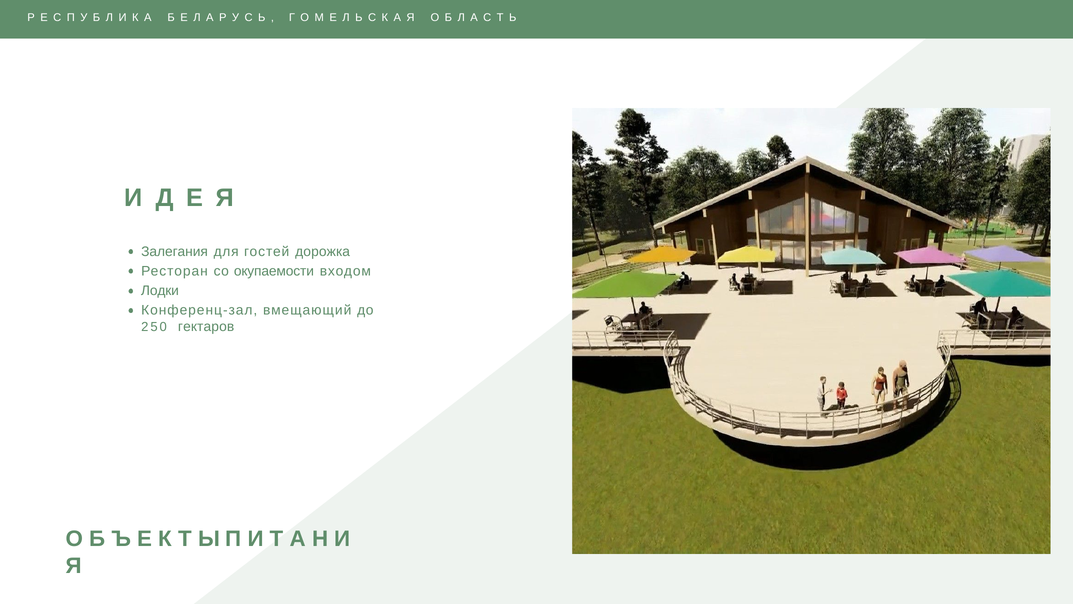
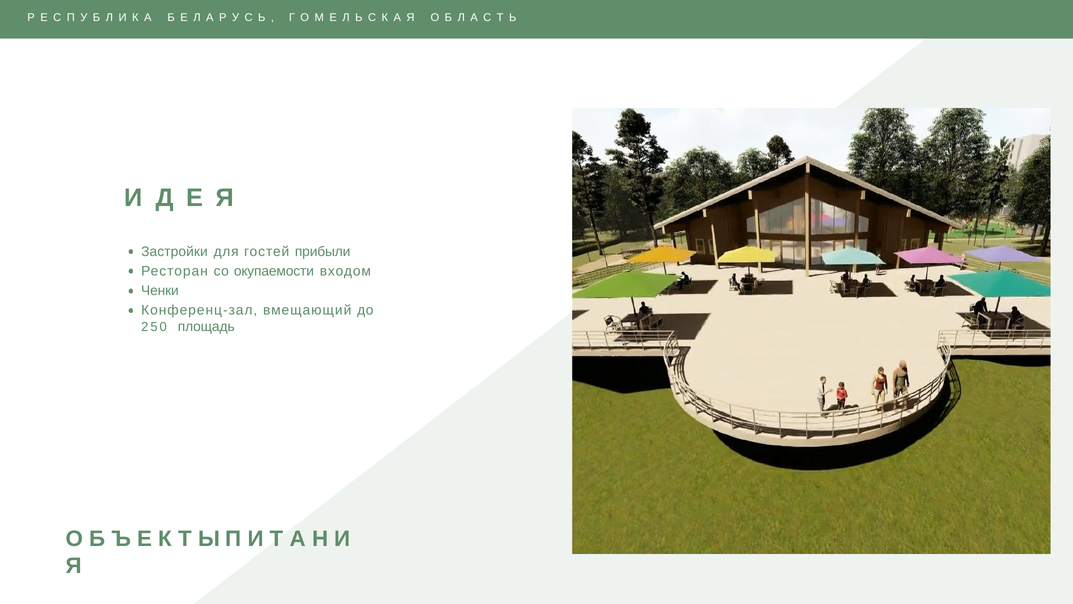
Залегания: Залегания -> Застройки (174, 251)
дорожка: дорожка -> прибыли (323, 251)
Лодки: Лодки -> Ченки (160, 290)
гектаров: гектаров -> площадь (206, 327)
